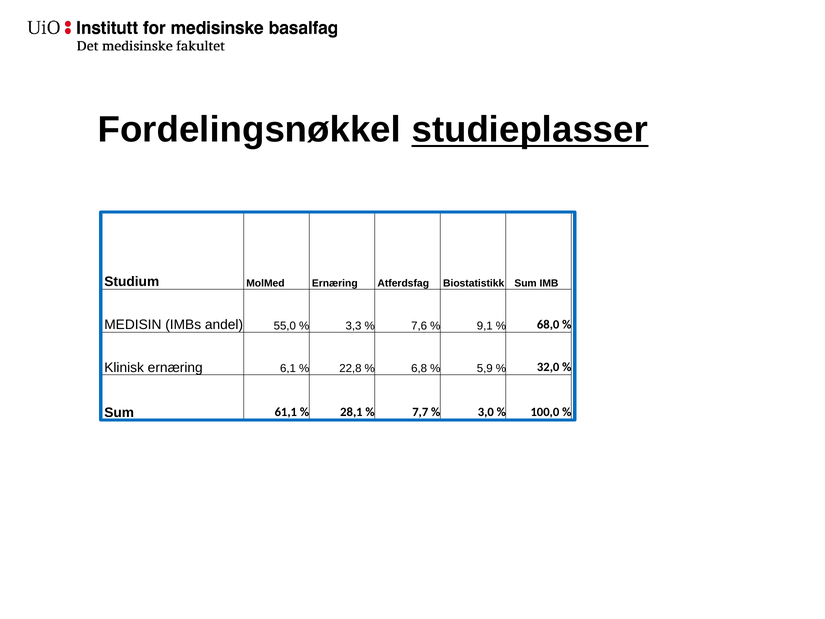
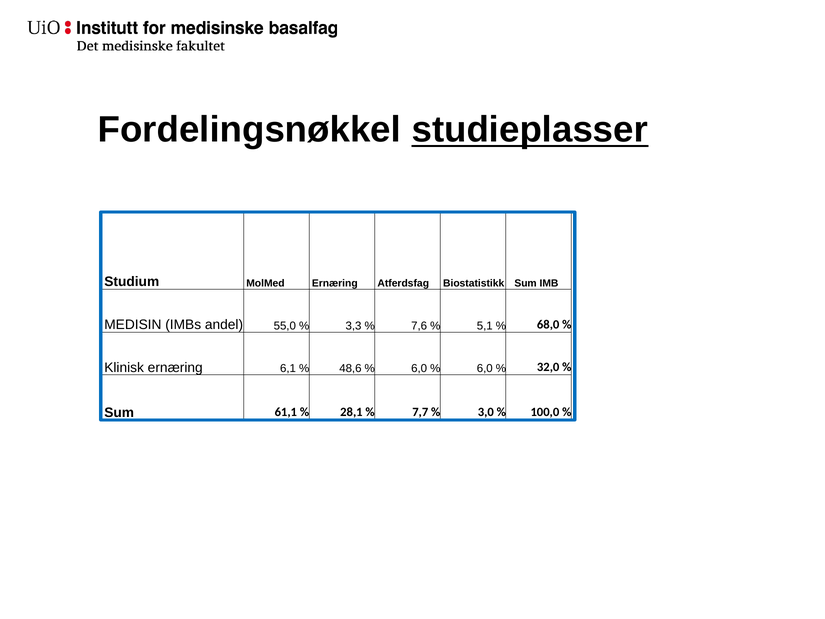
9,1: 9,1 -> 5,1 (485, 326)
22,8: 22,8 -> 48,6 (350, 369)
6,8: 6,8 -> 6,0 (419, 369)
5,9: 5,9 -> 6,0 (485, 369)
